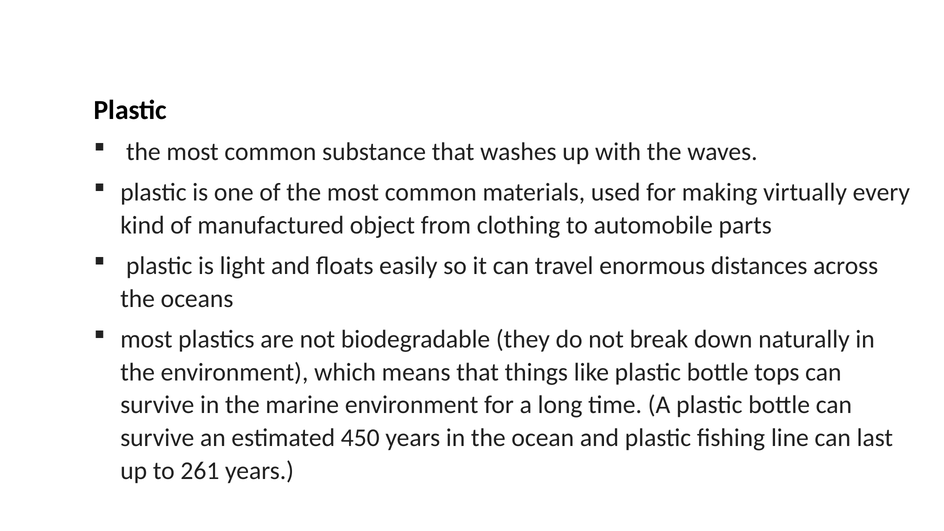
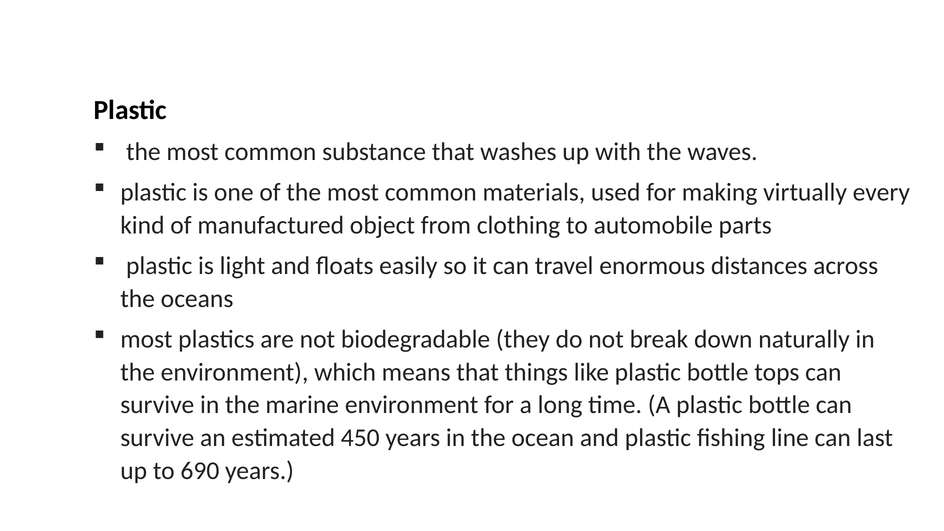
261: 261 -> 690 (200, 471)
